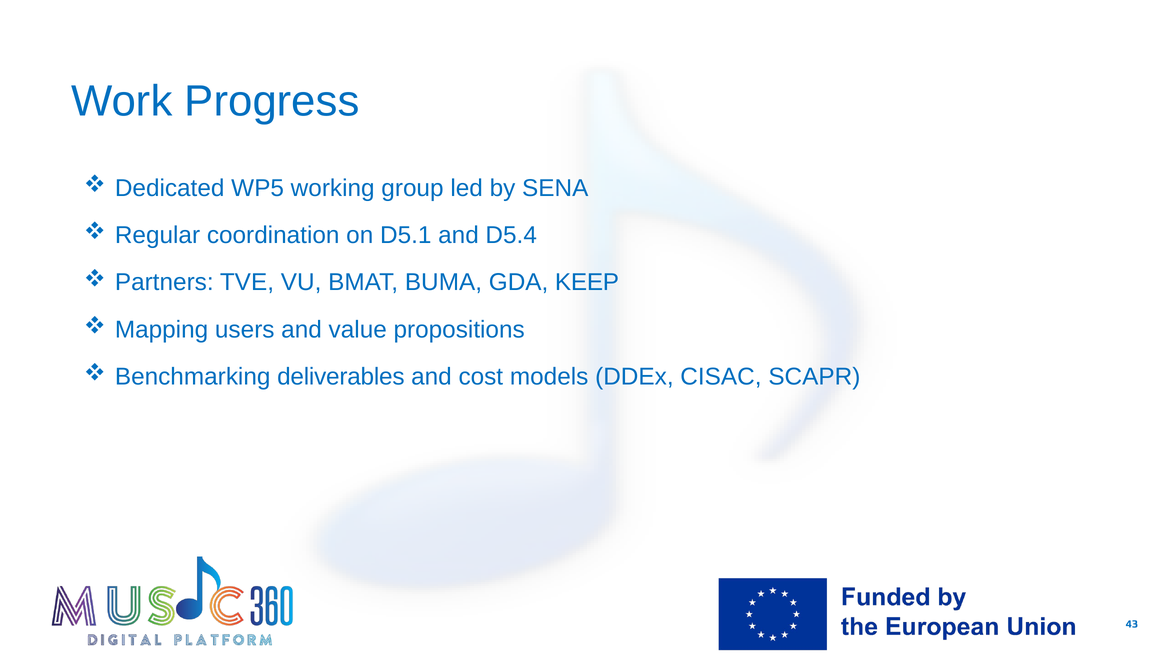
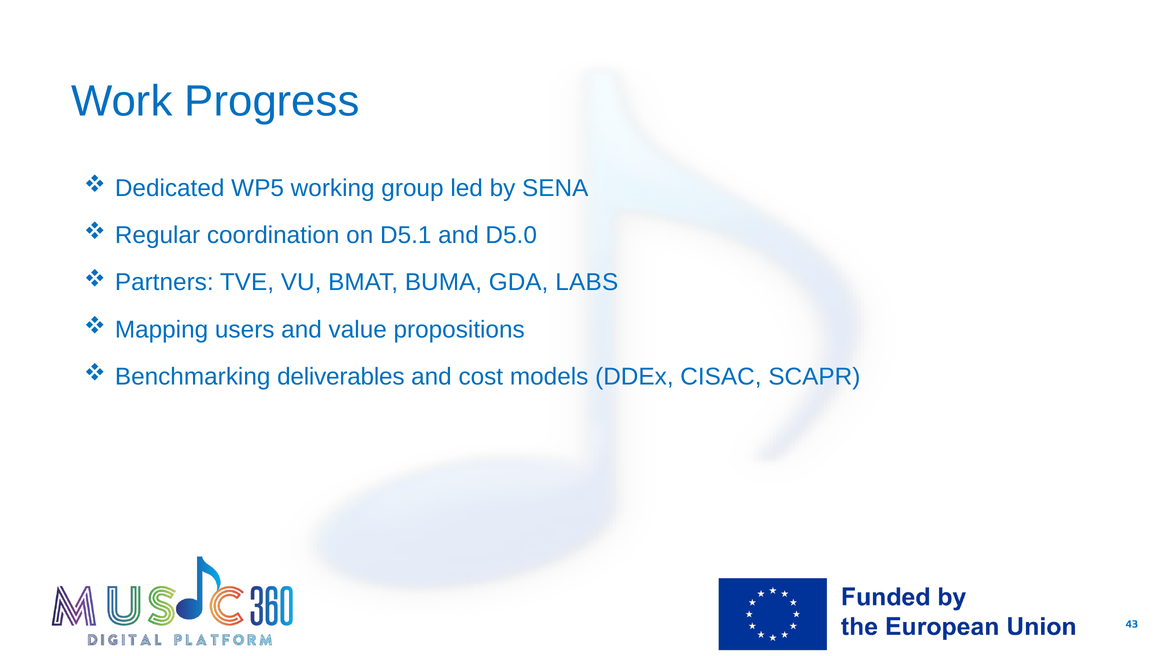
D5.4: D5.4 -> D5.0 (511, 235)
KEEP: KEEP -> LABS (587, 283)
